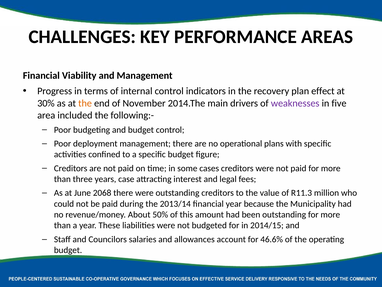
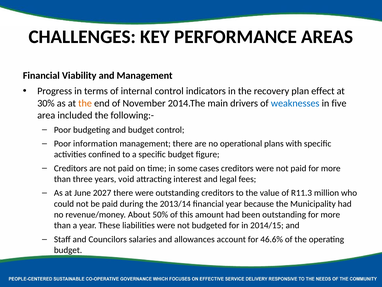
weaknesses colour: purple -> blue (295, 103)
deployment: deployment -> information (95, 143)
case: case -> void (126, 179)
2068: 2068 -> 2027 (102, 193)
